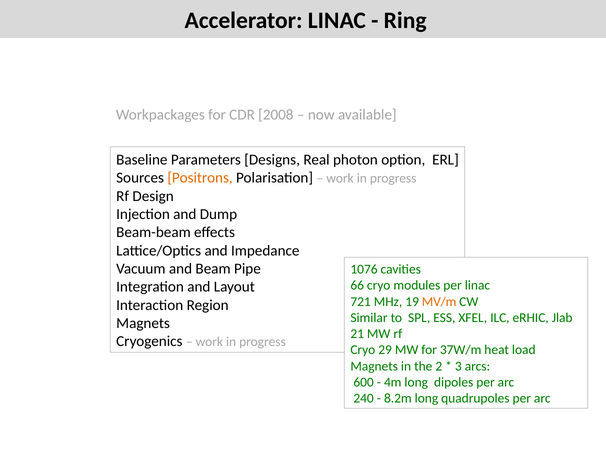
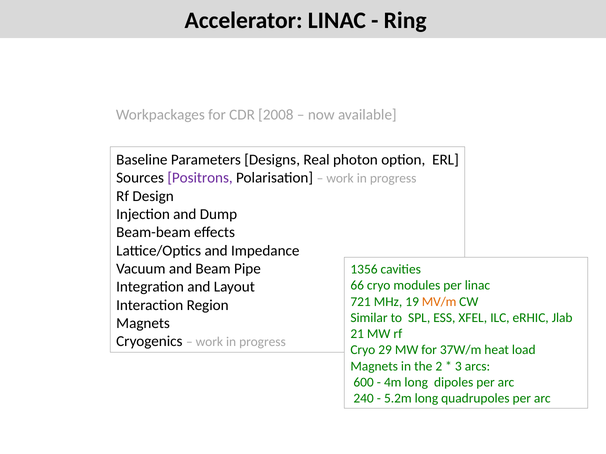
Positrons colour: orange -> purple (200, 178)
1076: 1076 -> 1356 (364, 270)
8.2m: 8.2m -> 5.2m (398, 399)
